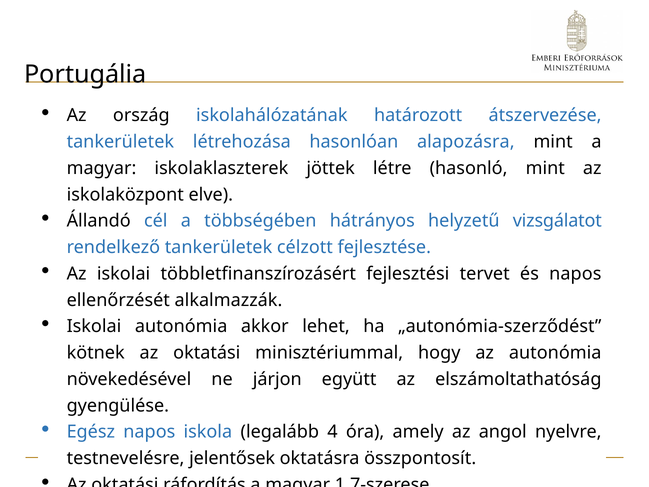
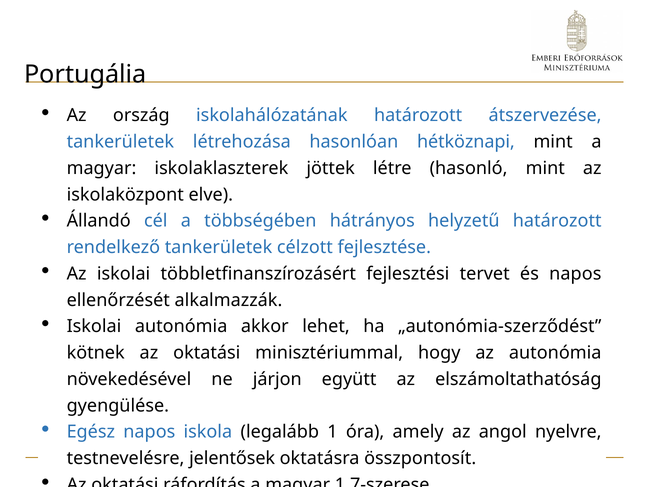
alapozásra: alapozásra -> hétköznapi (466, 142)
helyzetű vizsgálatot: vizsgálatot -> határozott (557, 221)
4: 4 -> 1 (332, 432)
